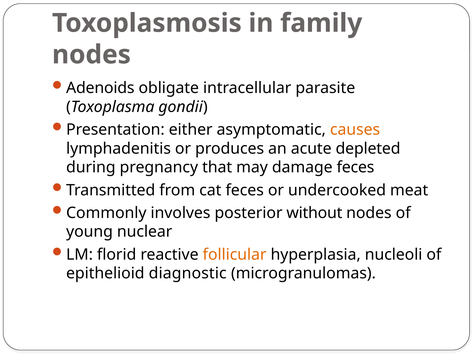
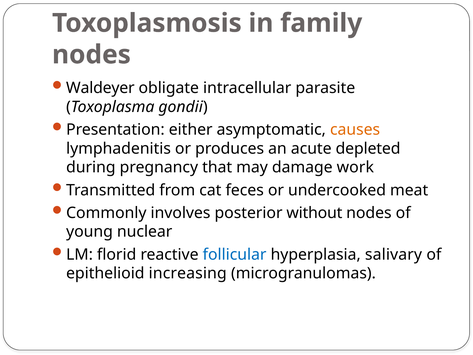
Adenoids: Adenoids -> Waldeyer (100, 88)
damage feces: feces -> work (355, 167)
follicular colour: orange -> blue (235, 254)
nucleoli: nucleoli -> salivary (394, 254)
diagnostic: diagnostic -> increasing (188, 273)
